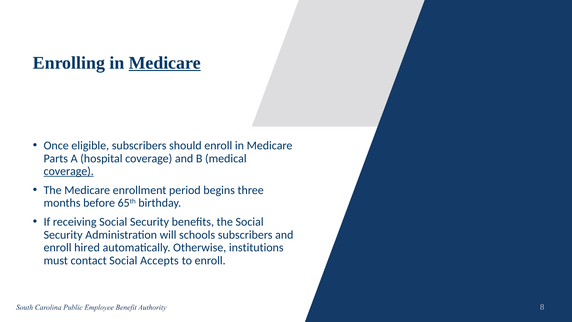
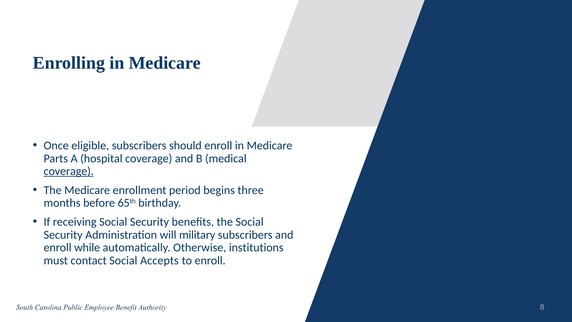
Medicare underline: present -> none (165, 63)
schools: schools -> military (197, 235)
hired: hired -> while (87, 247)
